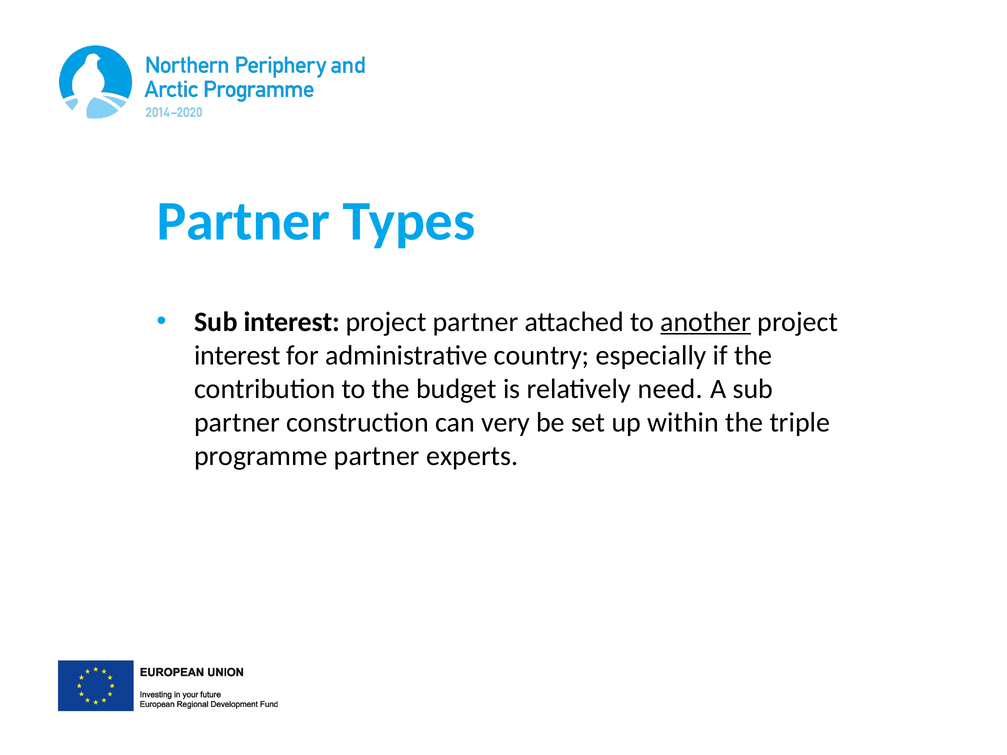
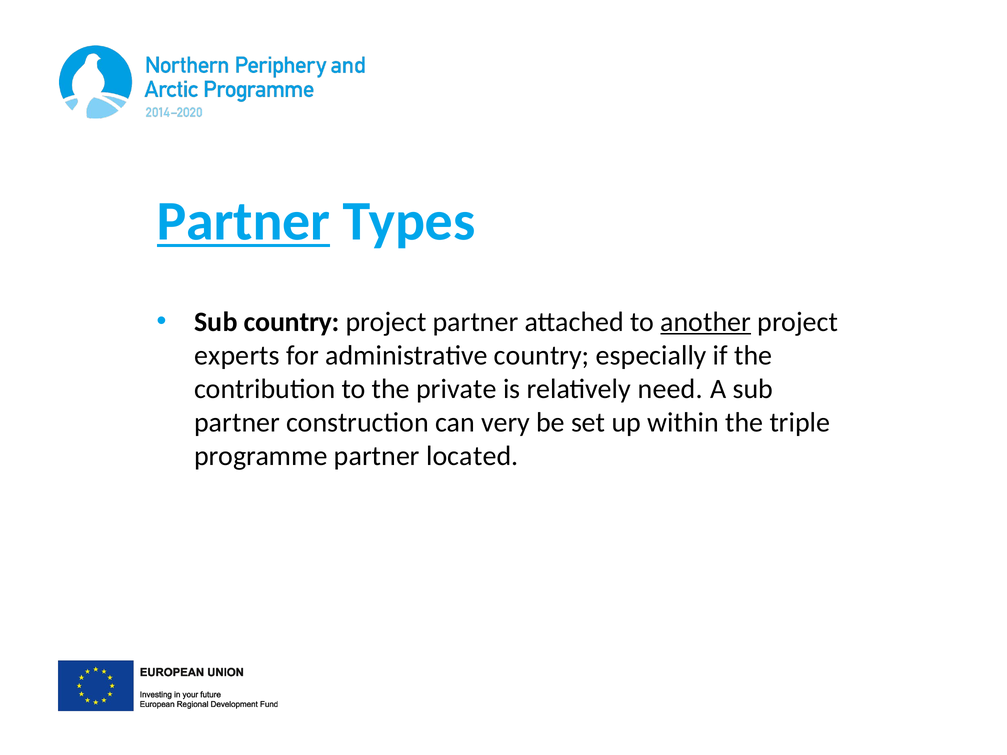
Partner underline: none -> present (243, 222)
Sub interest: interest -> country (292, 322)
interest: interest -> experts (237, 356)
budget: budget -> private (456, 389)
experts: experts -> located (472, 456)
